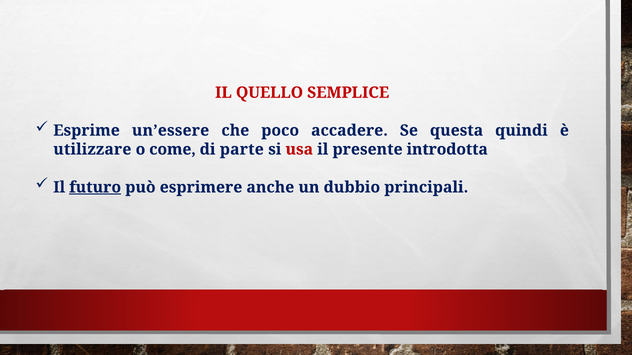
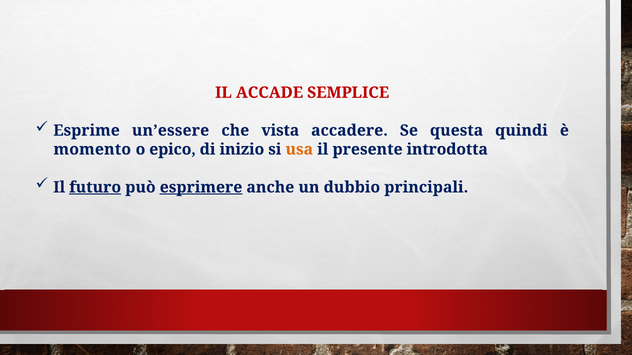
QUELLO: QUELLO -> ACCADE (269, 93)
poco: poco -> vista (280, 131)
utilizzare: utilizzare -> momento (92, 150)
come: come -> epico (173, 150)
parte: parte -> inizio (242, 150)
usa colour: red -> orange (299, 150)
esprimere underline: none -> present (201, 187)
